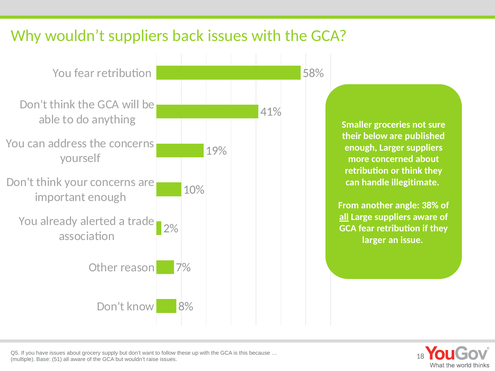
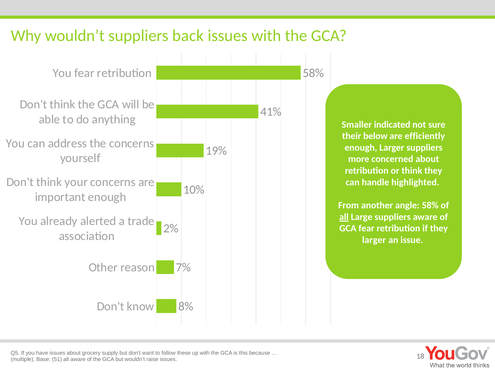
groceries: groceries -> indicated (392, 125)
published: published -> efficiently (425, 136)
illegitimate: illegitimate -> highlighted (415, 182)
angle 38%: 38% -> 58% (430, 205)
